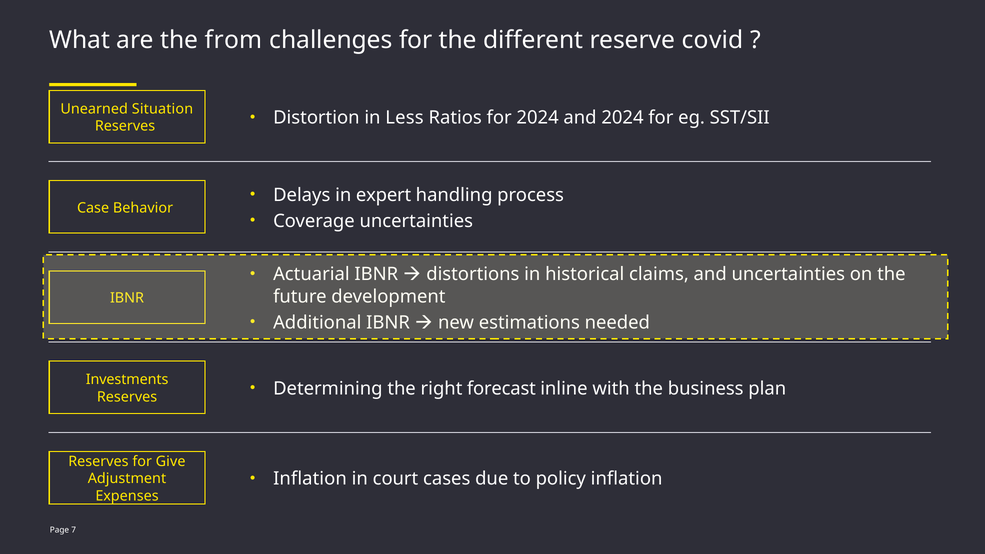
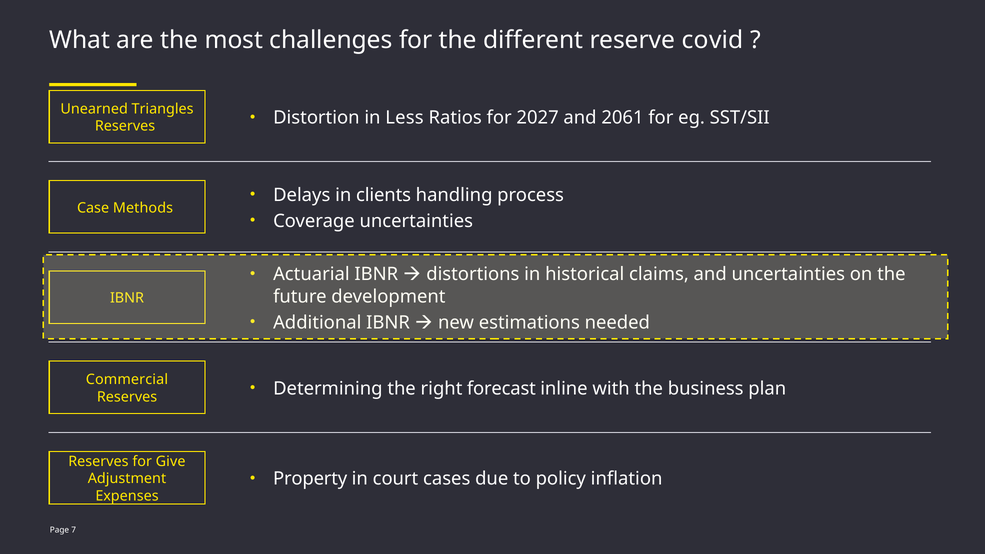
from: from -> most (234, 40)
Situation: Situation -> Triangles (163, 109)
for 2024: 2024 -> 2027 (538, 118)
and 2024: 2024 -> 2061 (622, 118)
expert: expert -> clients (384, 195)
Behavior: Behavior -> Methods (143, 208)
Investments: Investments -> Commercial (127, 380)
Inflation: Inflation -> Property (310, 479)
